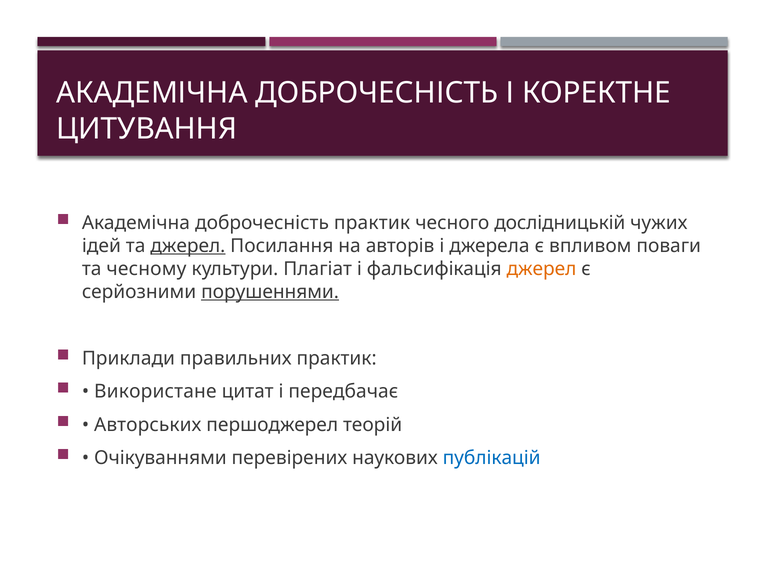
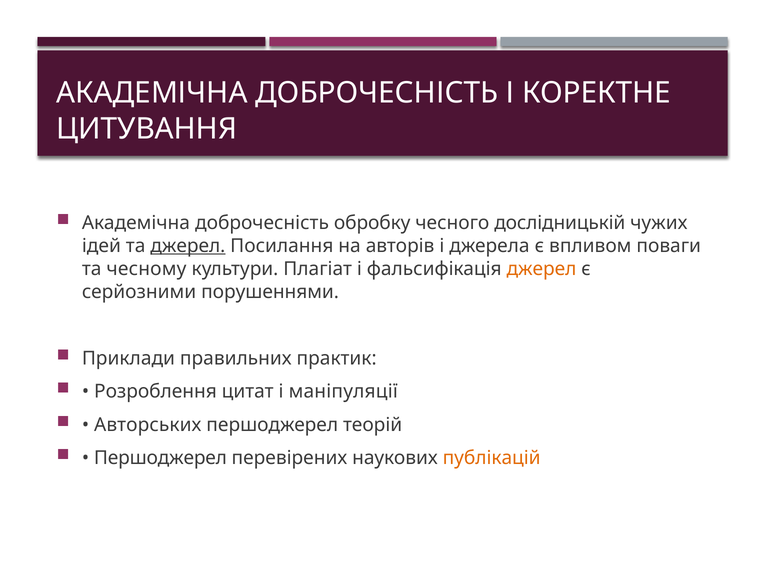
доброчесність практик: практик -> обробку (372, 223)
порушеннями underline: present -> none (270, 292)
Використане: Використане -> Розроблення (155, 391)
передбачає: передбачає -> маніпуляції (343, 391)
Очікуваннями: Очікуваннями -> Першоджерел (160, 458)
публікацій colour: blue -> orange (492, 458)
